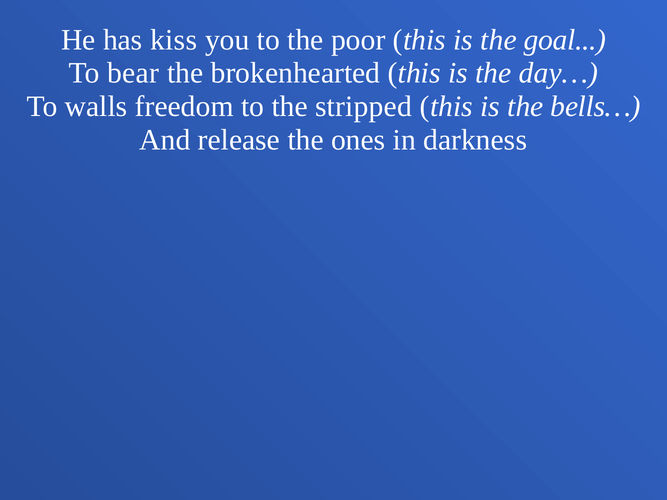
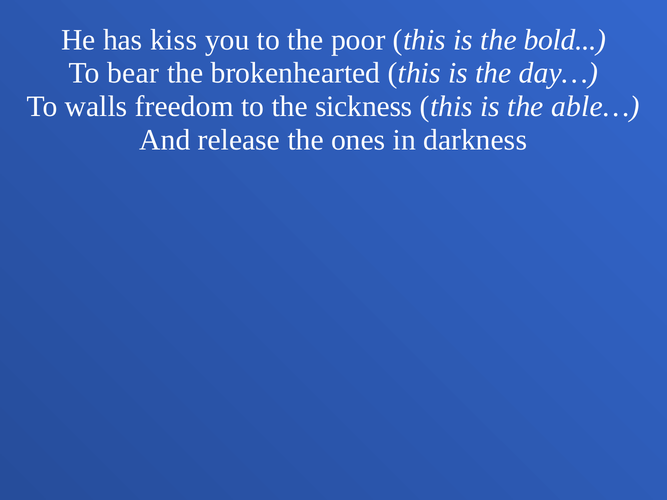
goal: goal -> bold (565, 40)
stripped: stripped -> sickness (364, 107)
bells…: bells… -> able… (595, 107)
